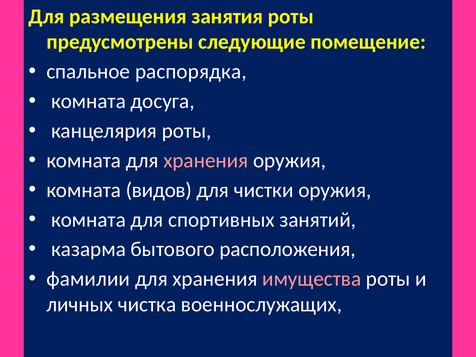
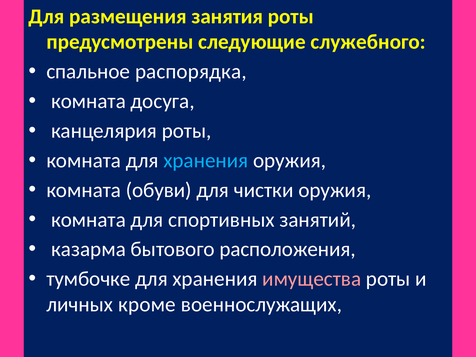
помещение: помещение -> служебного (368, 42)
хранения colour: pink -> light blue (206, 160)
видов: видов -> обуви (159, 190)
фамилии: фамилии -> тумбочке (88, 279)
чистка: чистка -> кроме (147, 304)
